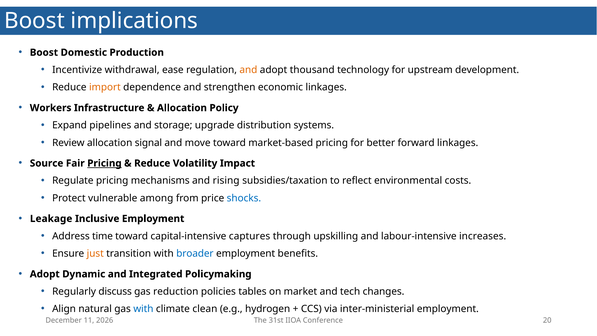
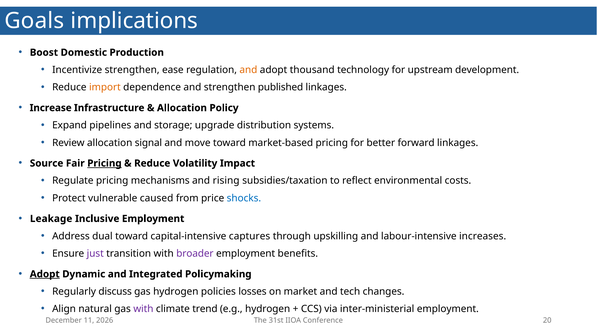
Boost: Boost -> Goals (34, 21)
Incentivize withdrawal: withdrawal -> strengthen (132, 70)
economic: economic -> published (281, 87)
Workers: Workers -> Increase (51, 108)
among: among -> caused (157, 198)
time: time -> dual (102, 236)
just colour: orange -> purple (95, 253)
broader colour: blue -> purple (195, 253)
Adopt underline: none -> present (45, 274)
gas reduction: reduction -> hydrogen (176, 291)
tables: tables -> losses (253, 291)
with colour: blue -> purple (143, 309)
clean: clean -> trend (205, 309)
